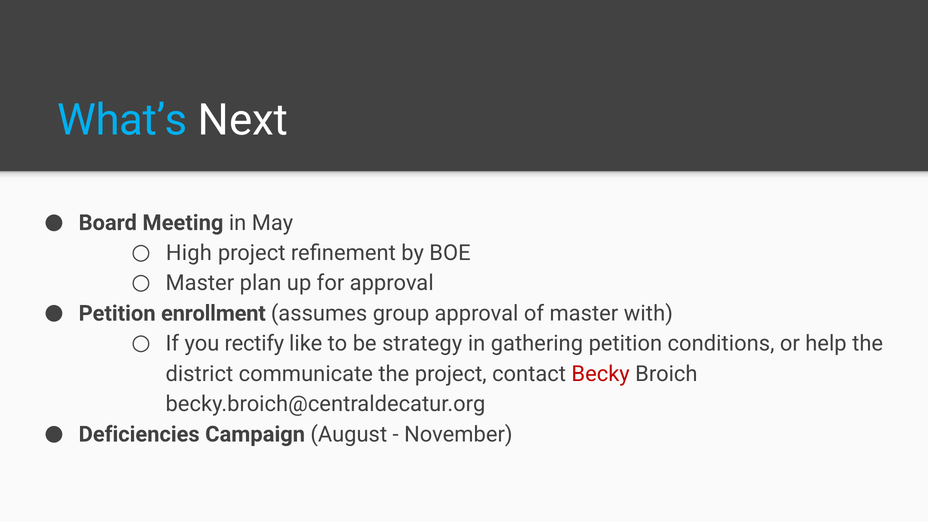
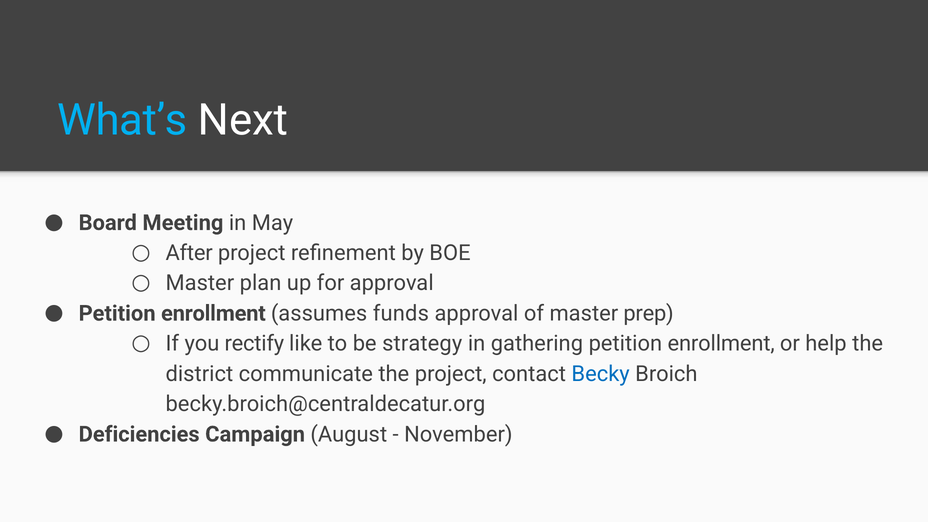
High: High -> After (189, 253)
group: group -> funds (401, 313)
with: with -> prep (649, 313)
gathering petition conditions: conditions -> enrollment (721, 344)
Becky colour: red -> blue (601, 374)
